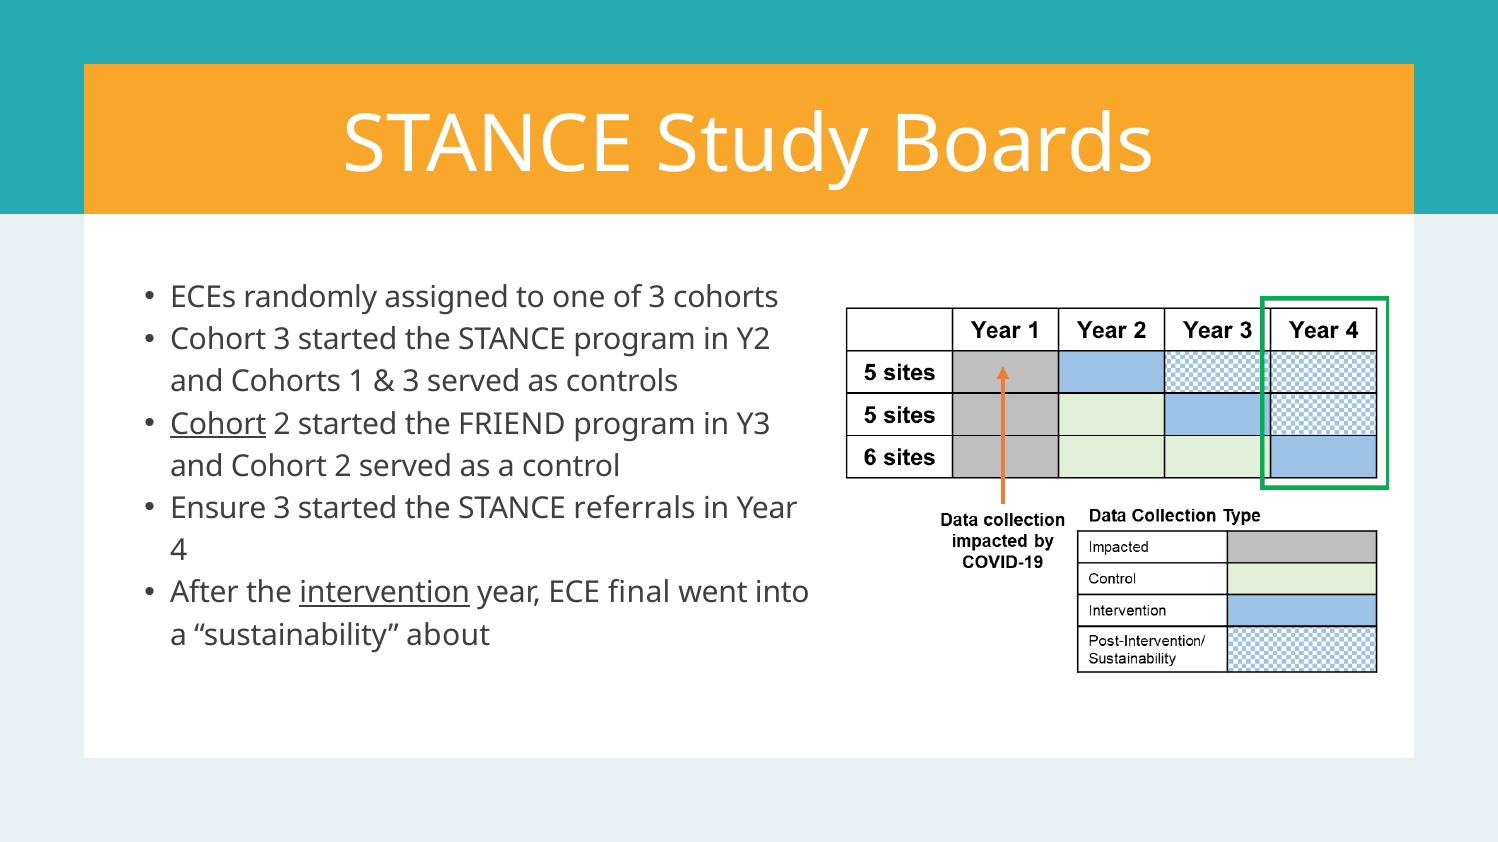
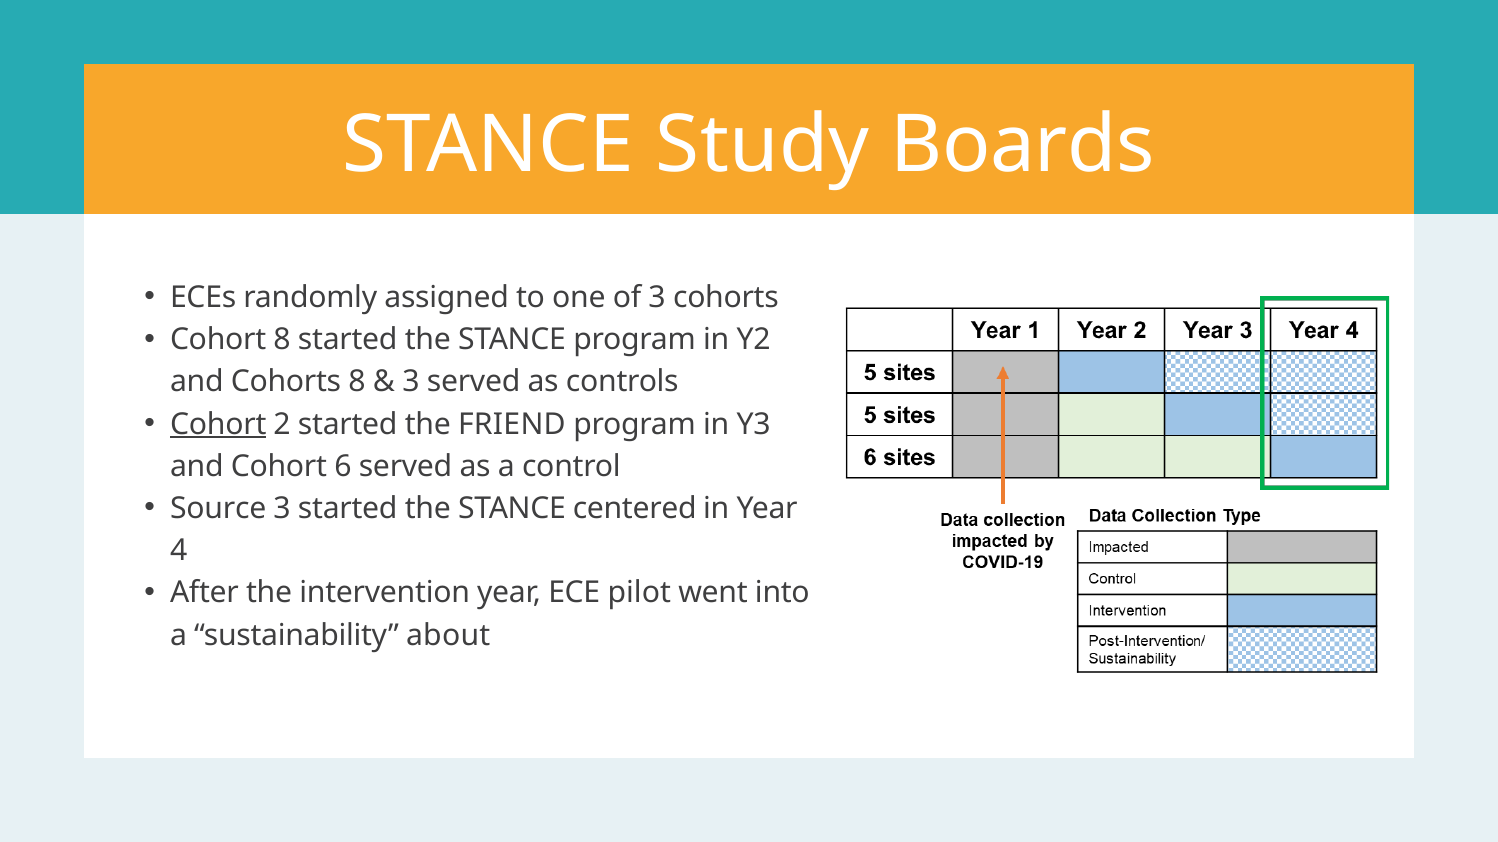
Cohort 3: 3 -> 8 (282, 340)
Cohorts 1: 1 -> 8 (357, 382)
and Cohort 2: 2 -> 6 (343, 467)
Ensure: Ensure -> Source (218, 509)
referrals: referrals -> centered (635, 509)
intervention underline: present -> none (385, 593)
final: final -> pilot (639, 593)
